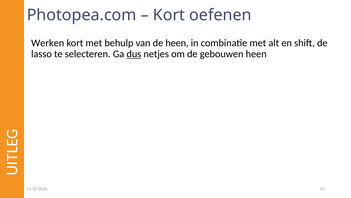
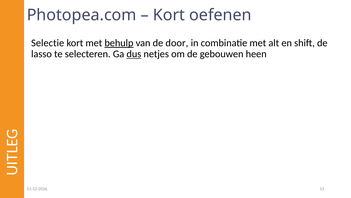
Werken: Werken -> Selectie (48, 43)
behulp underline: none -> present (119, 43)
de heen: heen -> door (177, 43)
